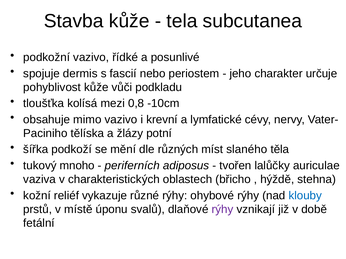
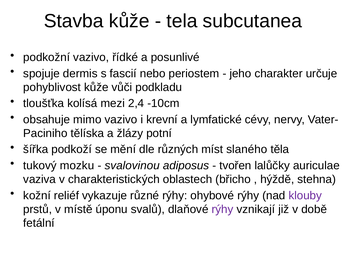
0,8: 0,8 -> 2,4 (136, 104)
mnoho: mnoho -> mozku (77, 166)
periferních: periferních -> svalovinou (132, 166)
klouby colour: blue -> purple (305, 196)
